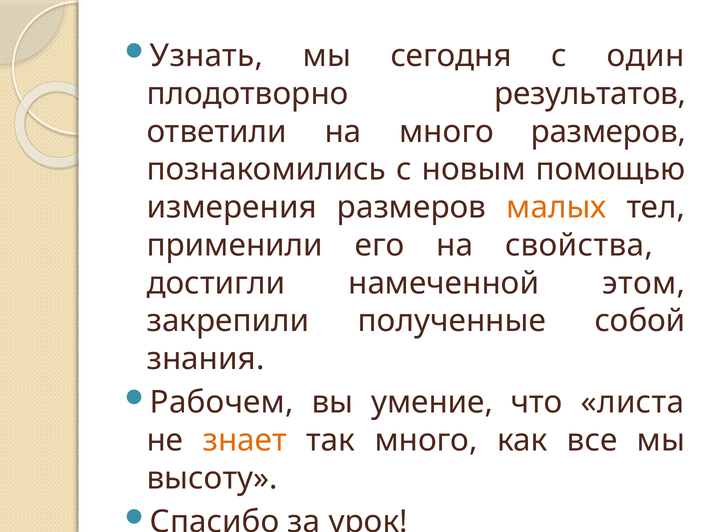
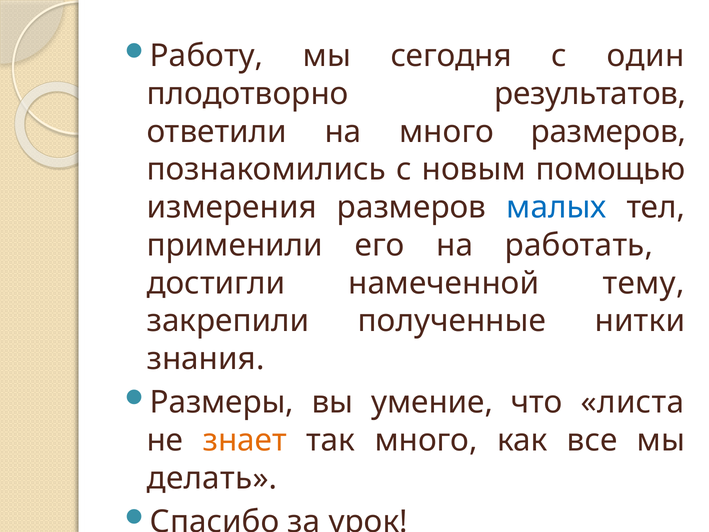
Узнать: Узнать -> Работу (207, 56)
малых colour: orange -> blue (556, 207)
свойства: свойства -> работать (579, 245)
этом: этом -> тему (644, 283)
собой: собой -> нитки (640, 321)
Рабочем: Рабочем -> Размеры (222, 402)
высоту: высоту -> делать (212, 478)
